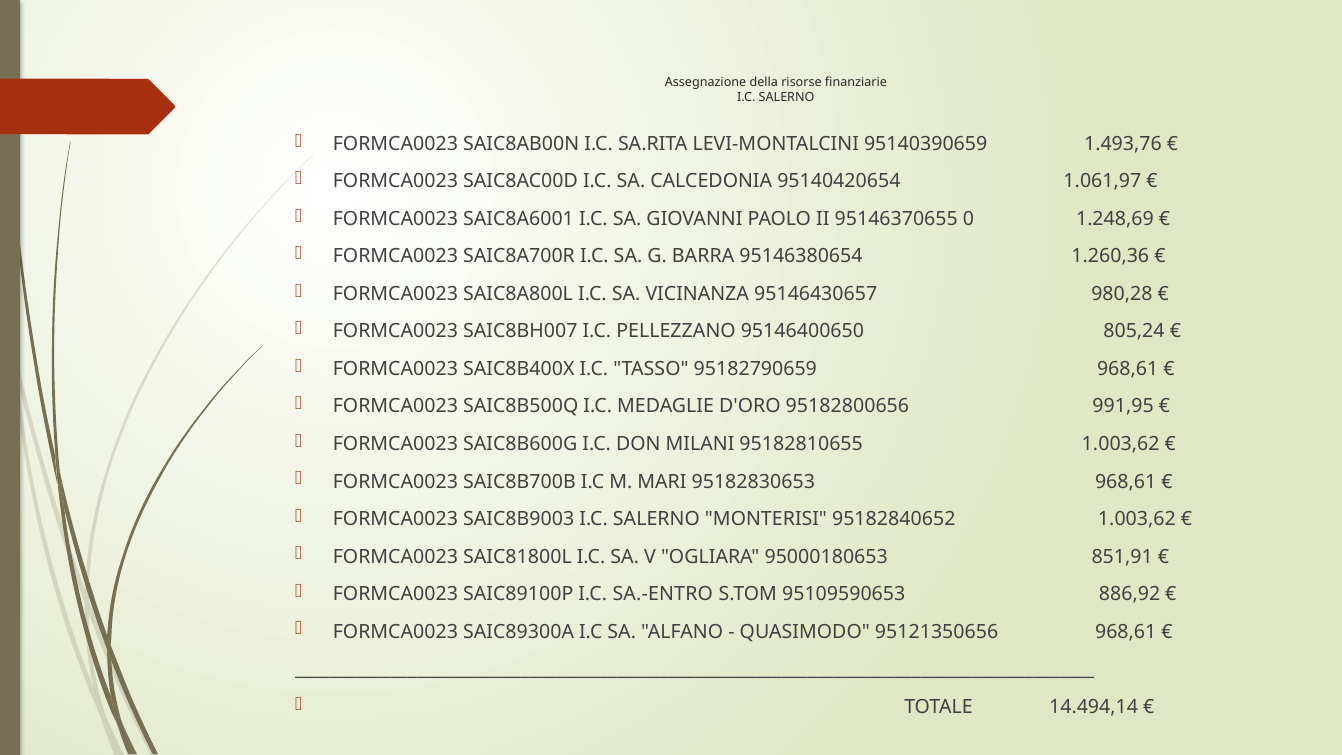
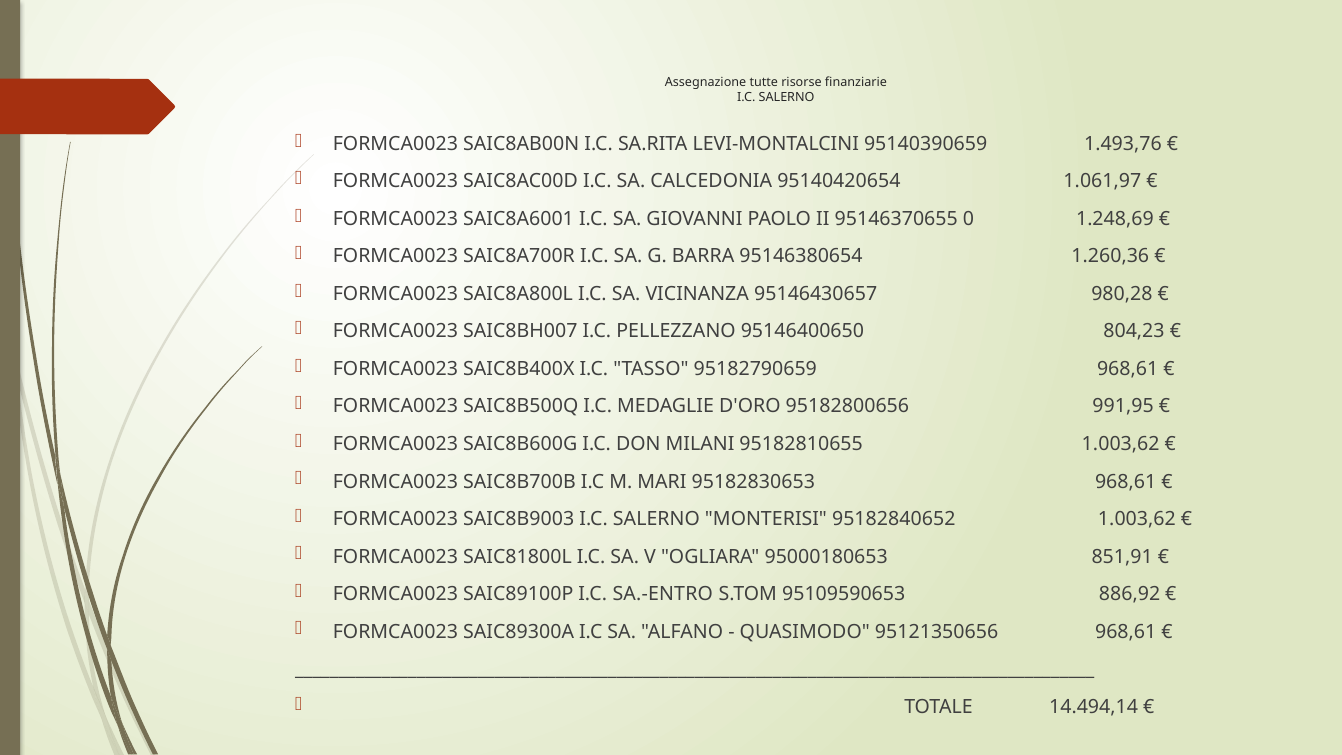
della: della -> tutte (764, 82)
805,24: 805,24 -> 804,23 (1134, 331)
